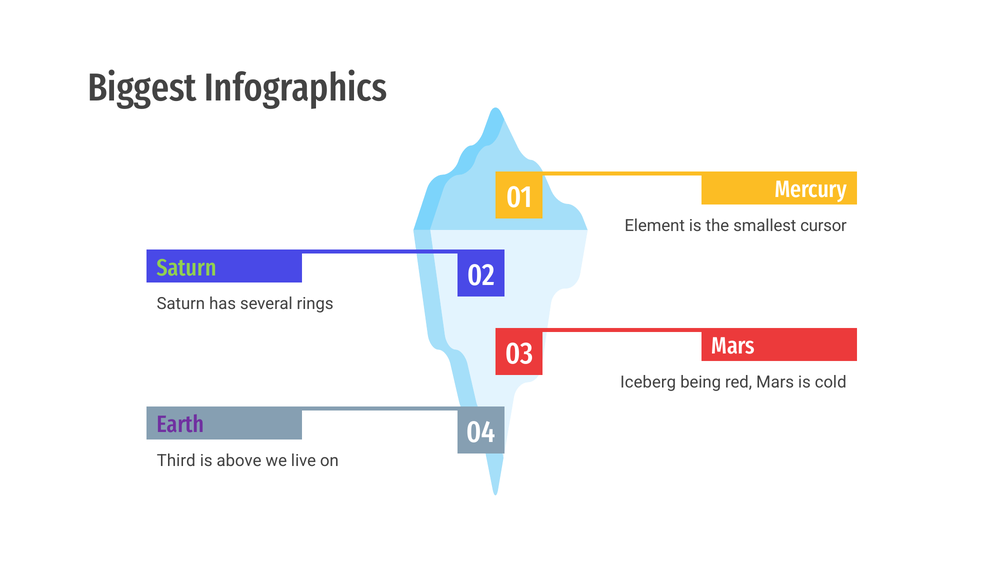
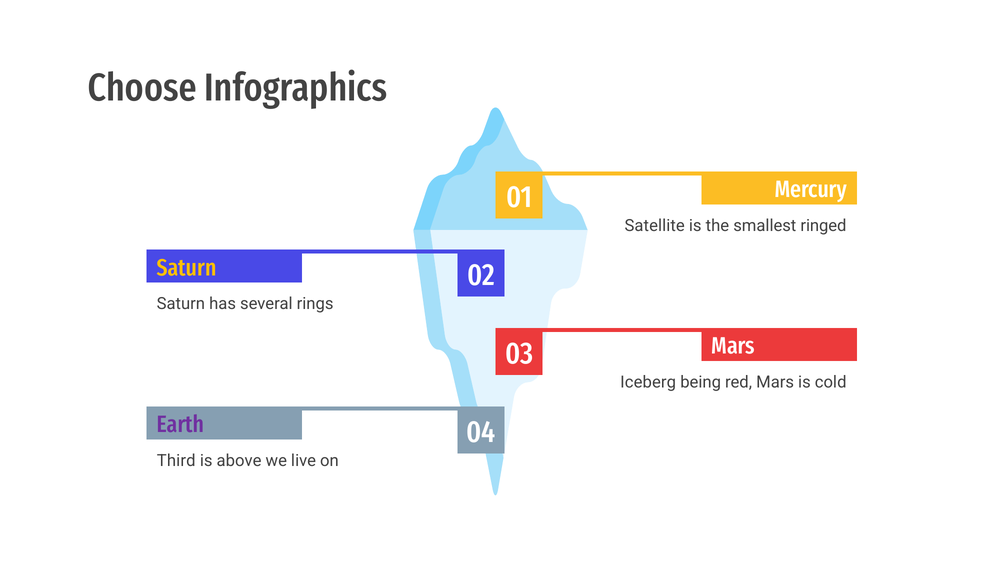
Biggest: Biggest -> Choose (142, 88)
Element: Element -> Satellite (655, 225)
cursor: cursor -> ringed (823, 225)
Saturn colour: light green -> yellow (187, 268)
